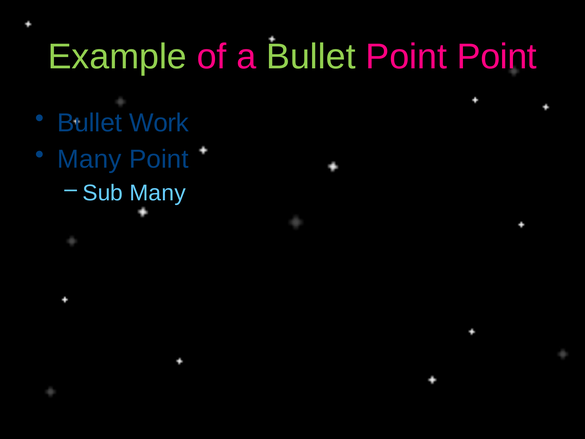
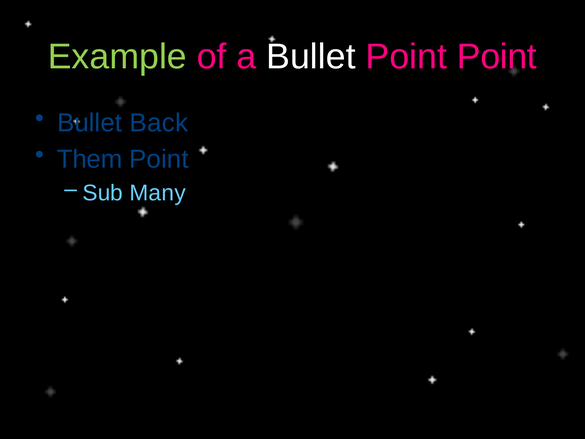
Bullet colour: light green -> white (311, 57)
Work: Work -> Back (159, 123)
Many: Many -> Them (90, 159)
